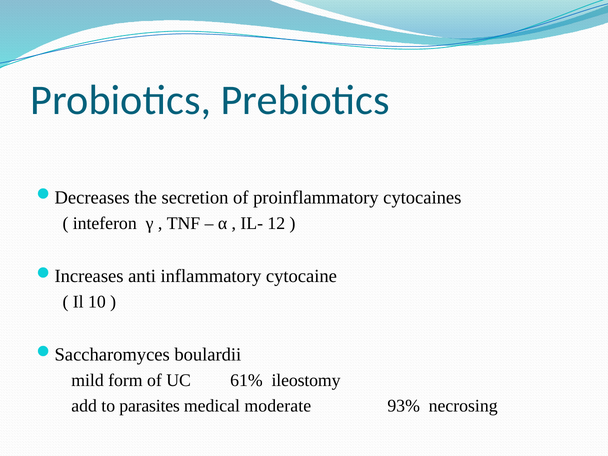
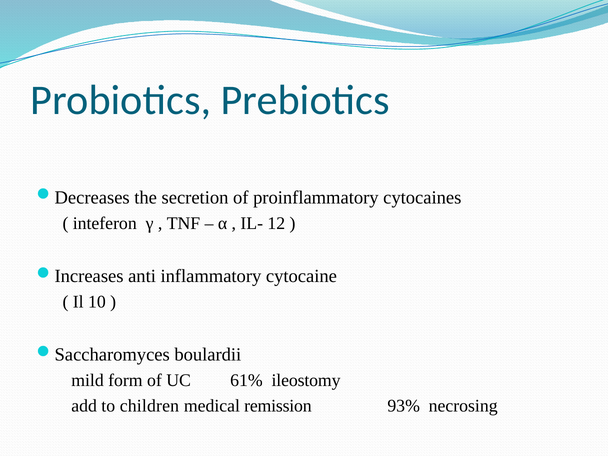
parasites: parasites -> children (149, 406)
moderate: moderate -> remission (278, 406)
